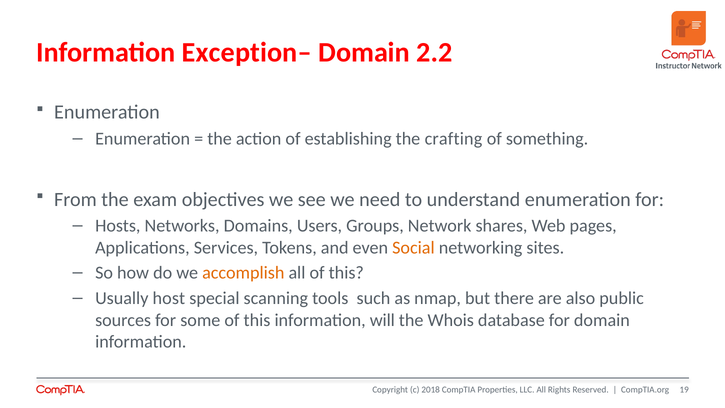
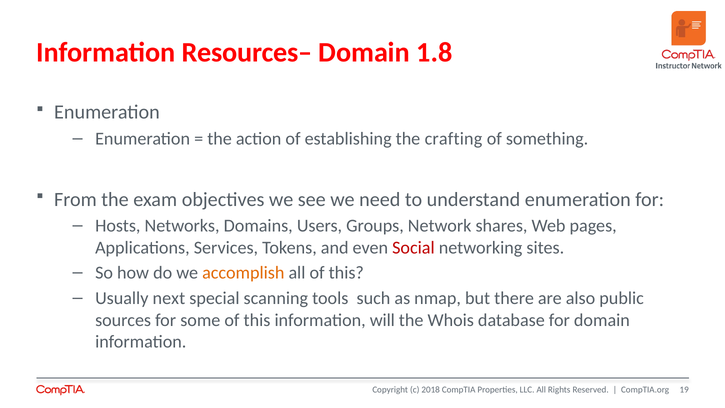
Exception–: Exception– -> Resources– (247, 52)
2.2: 2.2 -> 1.8 (434, 52)
Social colour: orange -> red (413, 247)
host: host -> next (169, 298)
